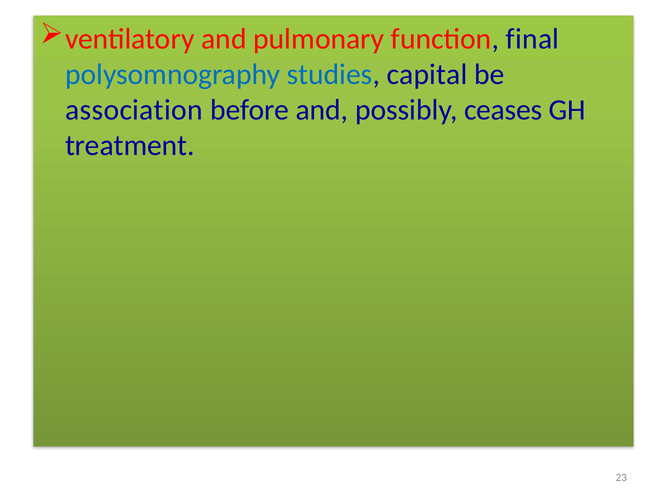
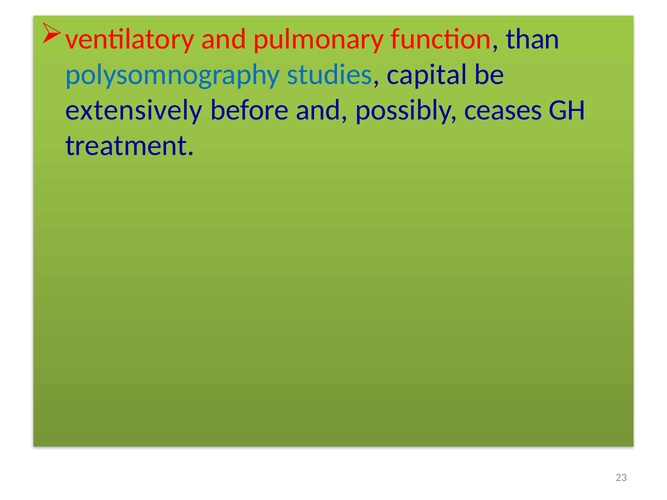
final: final -> than (533, 39)
association: association -> extensively (134, 110)
